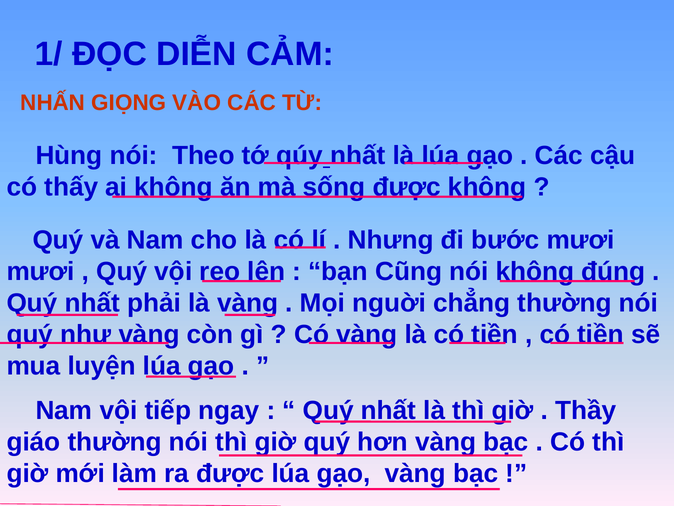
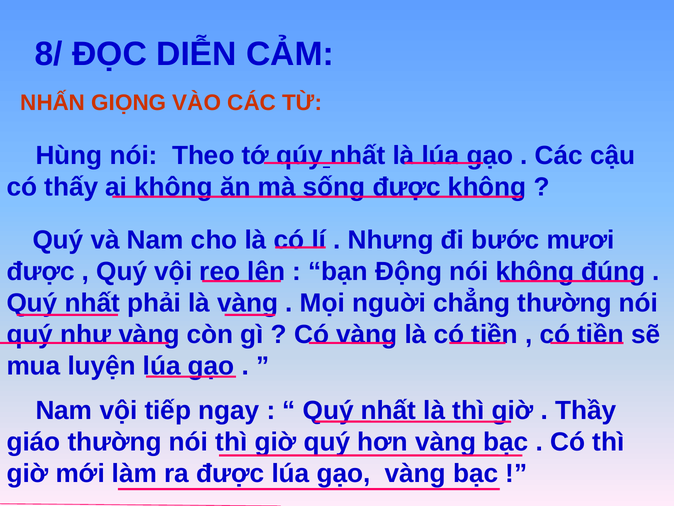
1/: 1/ -> 8/ (49, 54)
mươi: mươi -> được (41, 271)
Cũng: Cũng -> Động (409, 271)
